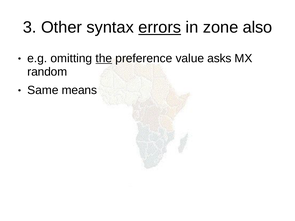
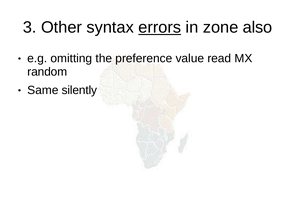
the underline: present -> none (104, 59)
asks: asks -> read (219, 59)
means: means -> silently (79, 90)
